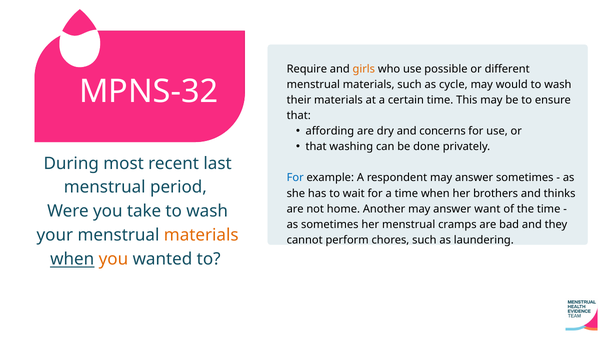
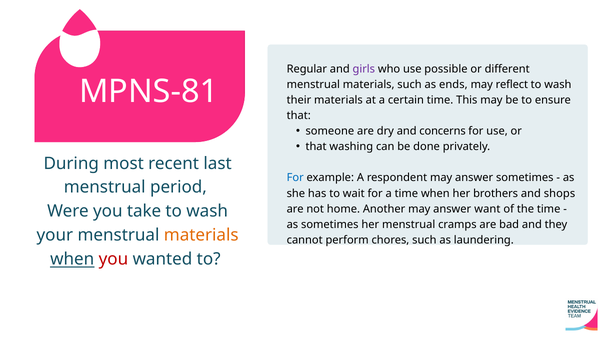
Require: Require -> Regular (307, 69)
girls colour: orange -> purple (364, 69)
cycle: cycle -> ends (453, 84)
would: would -> reflect (512, 84)
MPNS-32: MPNS-32 -> MPNS-81 (149, 91)
affording: affording -> someone (330, 131)
thinks: thinks -> shops (560, 193)
you colour: orange -> red (113, 259)
